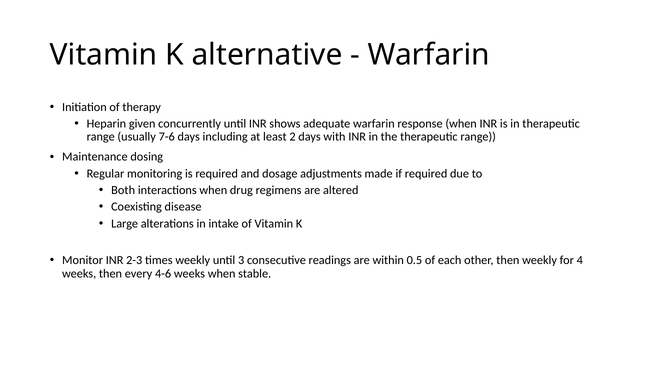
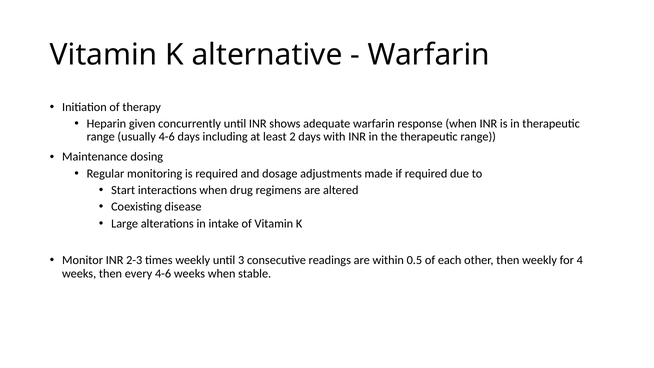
usually 7-6: 7-6 -> 4-6 (167, 137)
Both: Both -> Start (123, 190)
